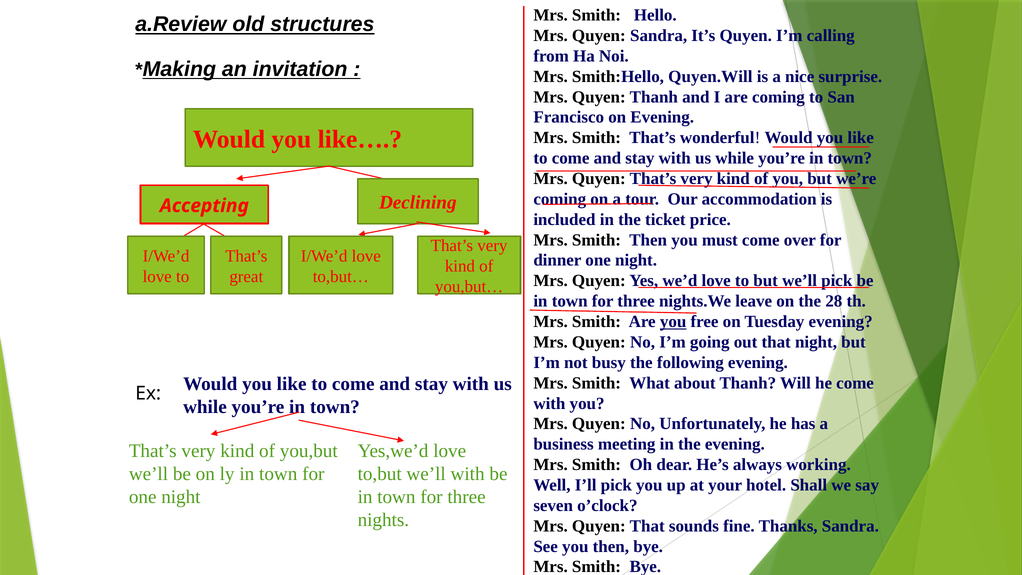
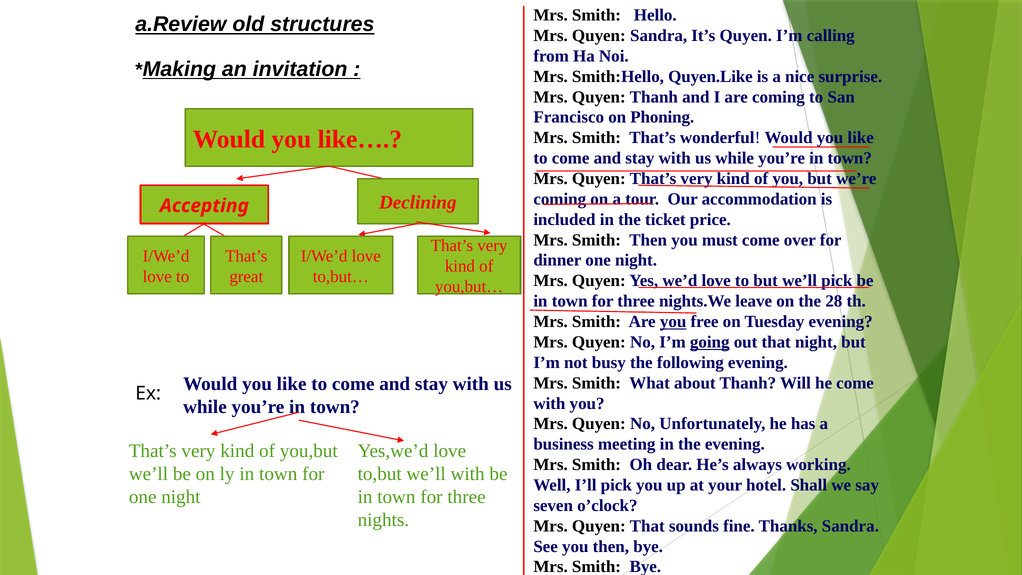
Quyen.Will: Quyen.Will -> Quyen.Like (710, 76)
on Evening: Evening -> Phoning (662, 117)
going underline: none -> present (710, 342)
